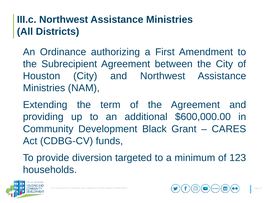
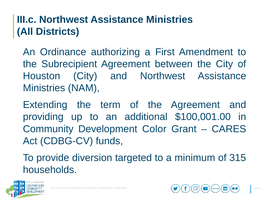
$600,000.00: $600,000.00 -> $100,001.00 (203, 117)
Black: Black -> Color (154, 129)
123: 123 -> 315 (238, 157)
